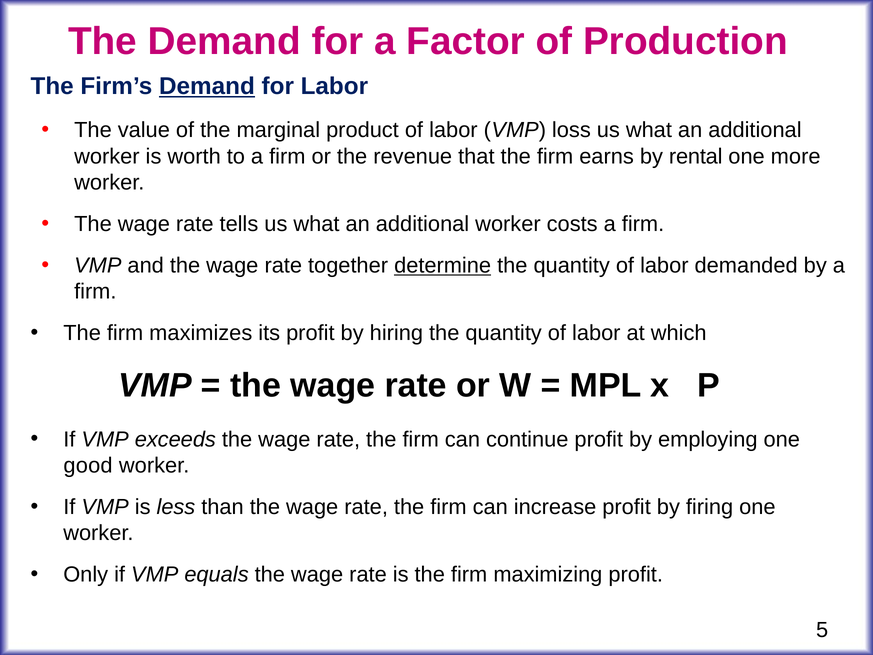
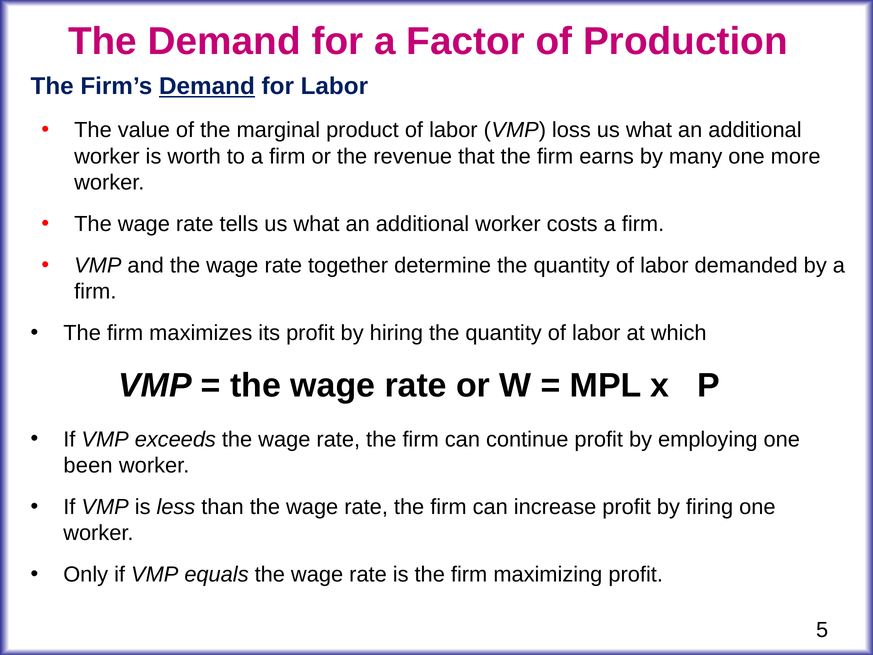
rental: rental -> many (696, 156)
determine underline: present -> none (443, 265)
good: good -> been (88, 465)
